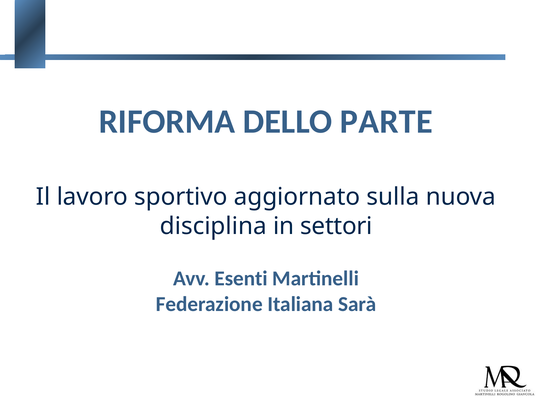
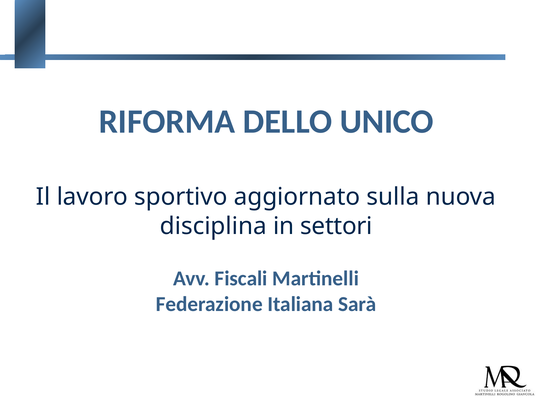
PARTE: PARTE -> UNICO (387, 122)
Esenti: Esenti -> Fiscali (241, 279)
